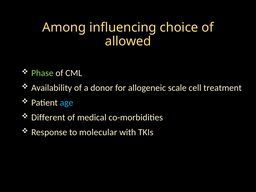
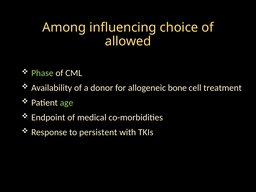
scale: scale -> bone (177, 88)
age colour: light blue -> light green (67, 103)
Different: Different -> Endpoint (48, 117)
molecular: molecular -> persistent (98, 132)
